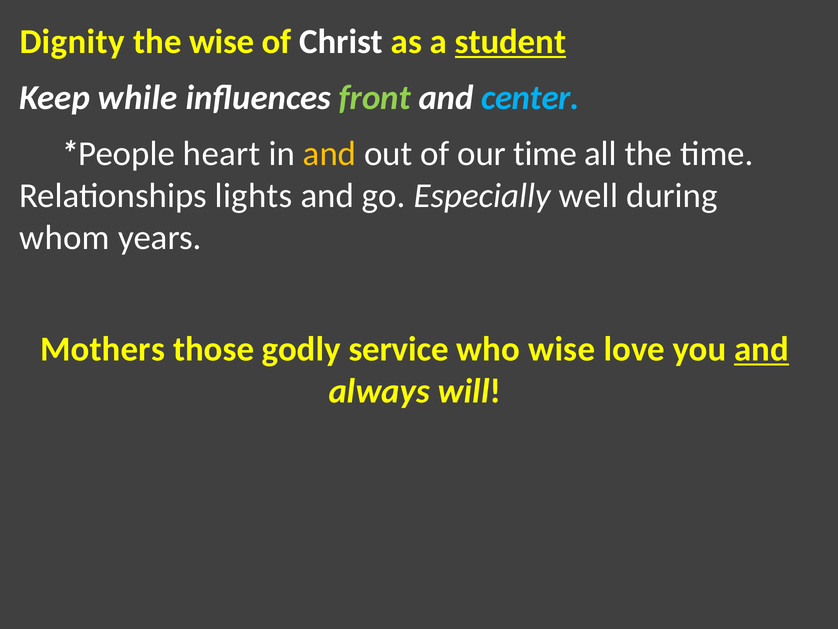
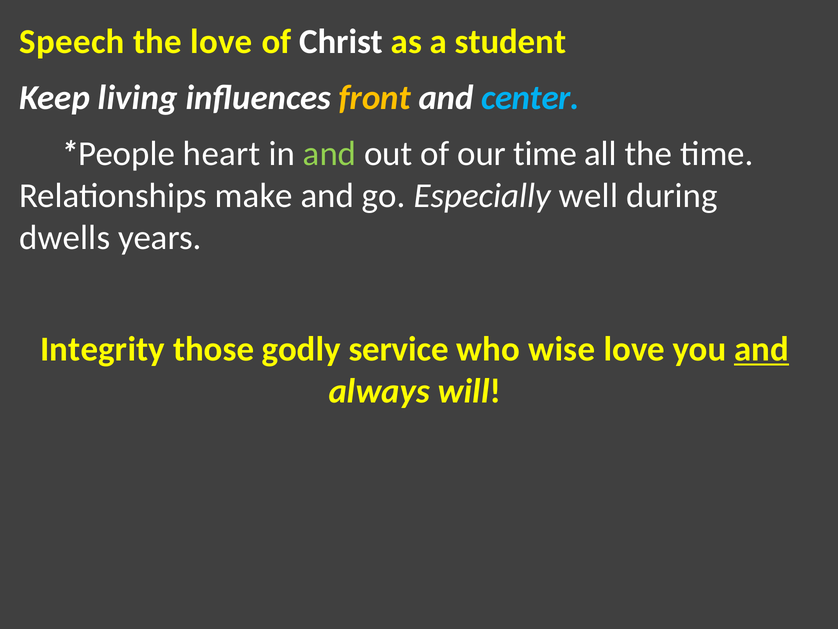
Dignity: Dignity -> Speech (72, 42)
the wise: wise -> love (221, 42)
student underline: present -> none (511, 42)
while: while -> living (138, 98)
front colour: light green -> yellow (375, 98)
and colour: yellow -> light green (330, 154)
lights: lights -> make (254, 195)
whom: whom -> dwells (65, 237)
Mothers: Mothers -> Integrity (102, 349)
